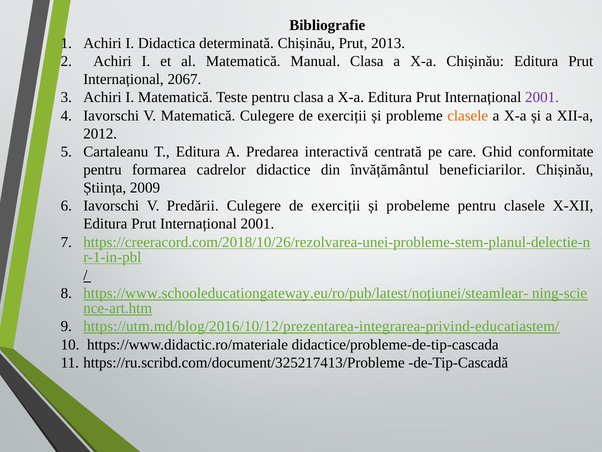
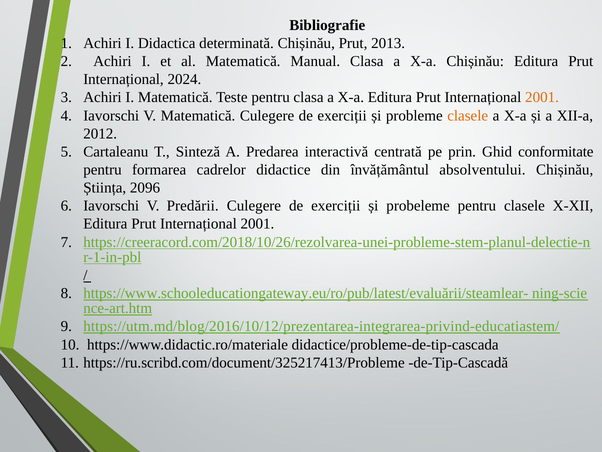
2067: 2067 -> 2024 (184, 79)
2001 colour: purple -> orange (542, 97)
T Editura: Editura -> Sinteză (198, 152)
care: care -> prin (462, 152)
beneficiarilor: beneficiarilor -> absolventului (482, 170)
2009: 2009 -> 2096 (145, 188)
https://www.schooleducationgateway.eu/ro/pub/latest/noțiunei/steamlear-: https://www.schooleducationgateway.eu/ro/pub/latest/noțiunei/steamlear- -> https://www.schooleducationgateway.eu/ro/pub/latest/evaluării/steamlear- (306, 293)
